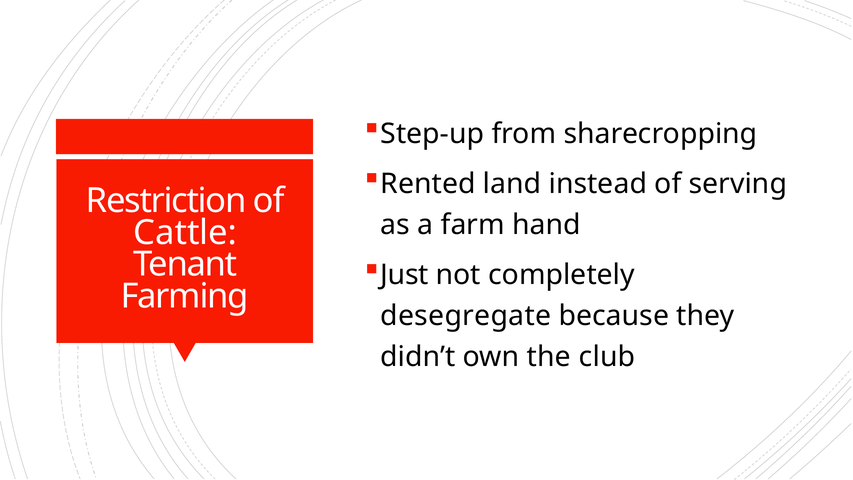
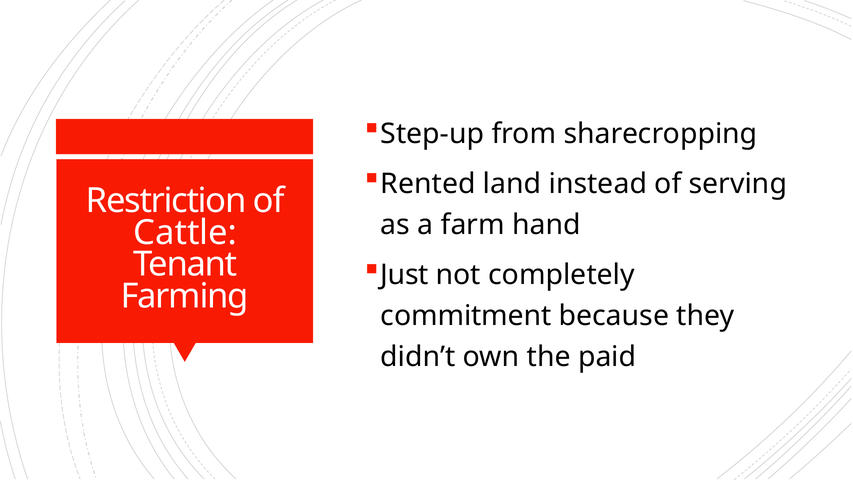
desegregate: desegregate -> commitment (466, 316)
club: club -> paid (607, 357)
